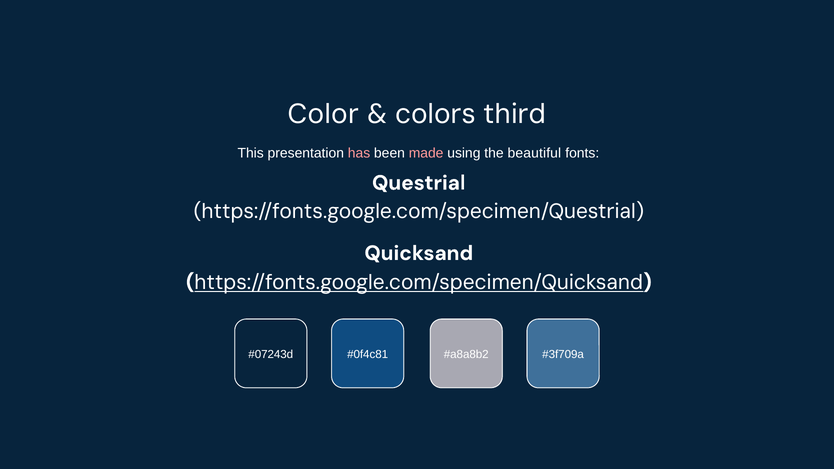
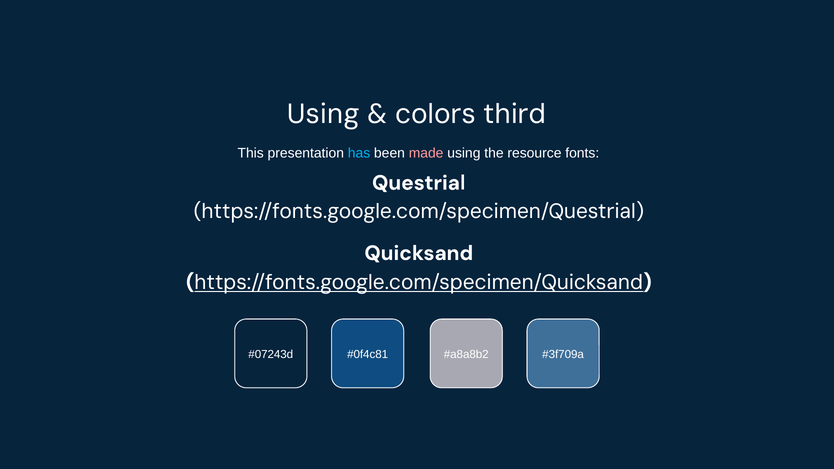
Color: Color -> Using (324, 114)
has colour: pink -> light blue (359, 153)
beautiful: beautiful -> resource (534, 153)
